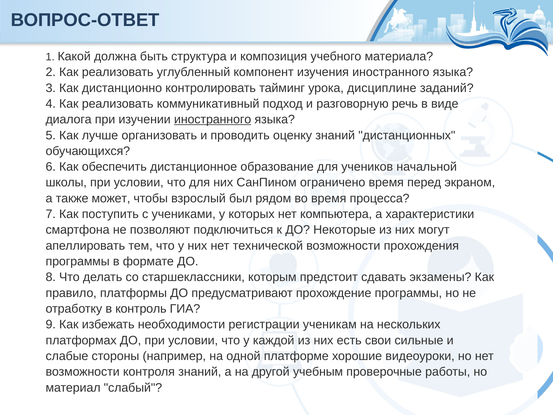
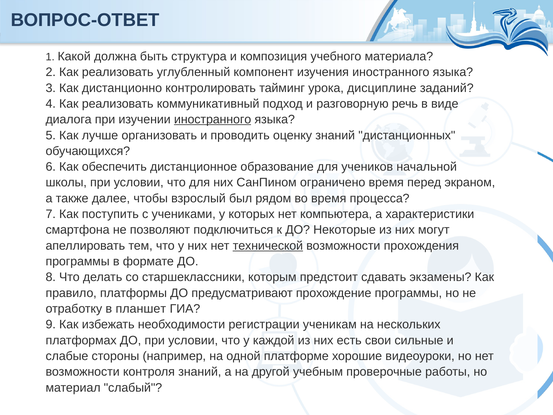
может: может -> далее (111, 198)
технической underline: none -> present (268, 246)
контроль: контроль -> планшет (141, 309)
